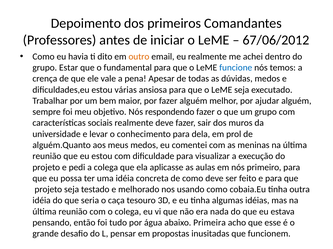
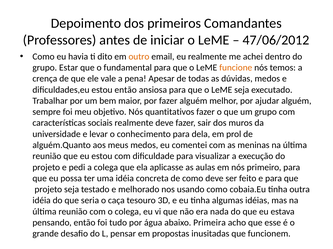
67/06/2012: 67/06/2012 -> 47/06/2012 (276, 40)
funcione colour: blue -> orange (236, 68)
estou várias: várias -> então (126, 90)
respondendo: respondendo -> quantitativos (170, 112)
